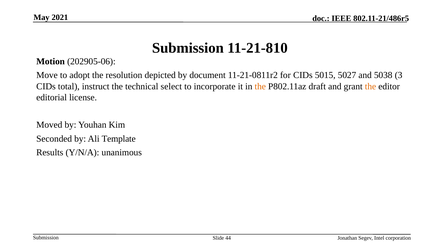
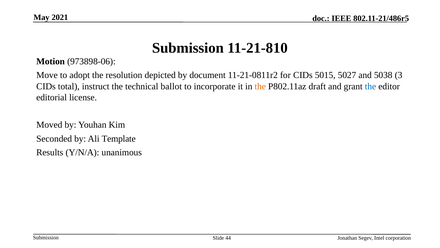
202905-06: 202905-06 -> 973898-06 (91, 61)
select: select -> ballot (171, 86)
the colour: orange -> blue (370, 86)
